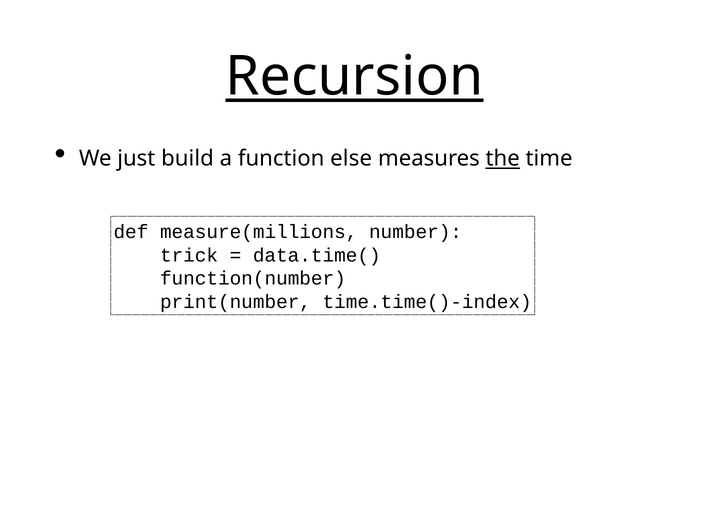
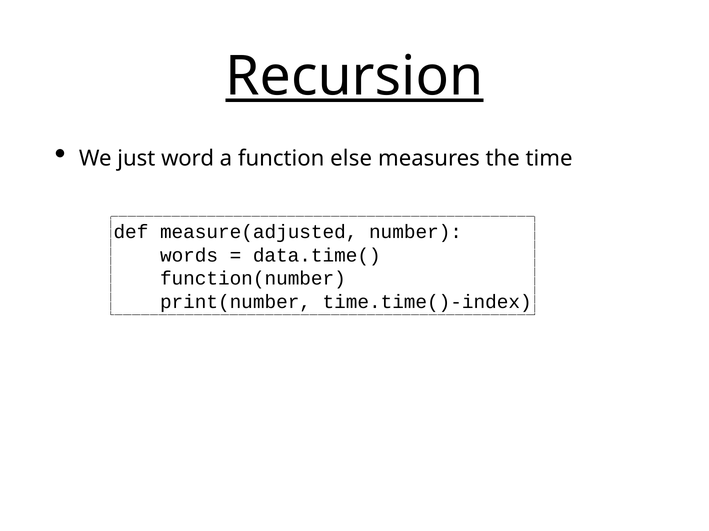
build: build -> word (188, 159)
the underline: present -> none (503, 159)
measure(millions: measure(millions -> measure(adjusted (259, 232)
trick: trick -> words (189, 256)
